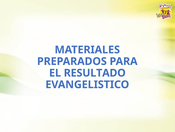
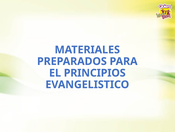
RESULTADO: RESULTADO -> PRINCIPIOS (95, 73)
